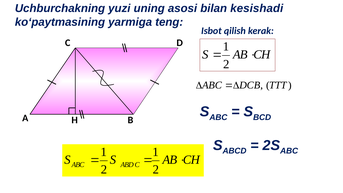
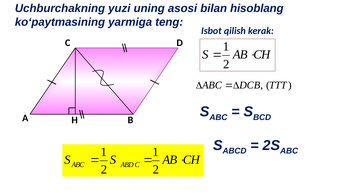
kesishadi: kesishadi -> hisoblang (257, 8)
